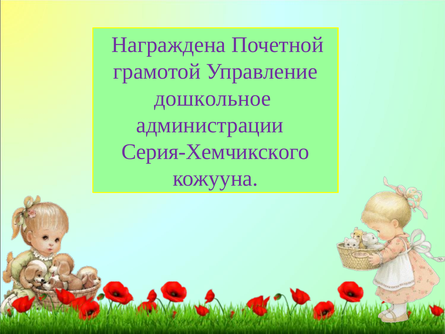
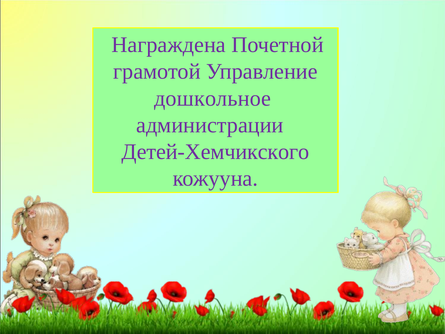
Серия-Хемчикского: Серия-Хемчикского -> Детей-Хемчикского (215, 152)
